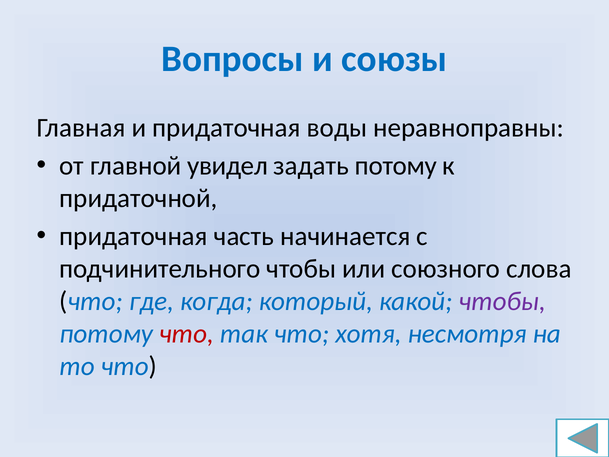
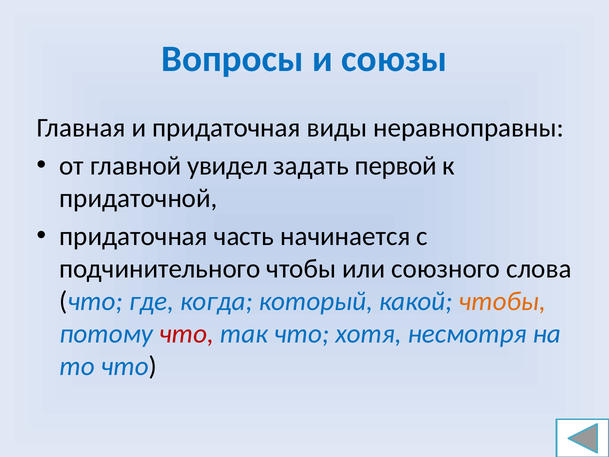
воды: воды -> виды (337, 128)
задать потому: потому -> первой (396, 166)
чтобы colour: purple -> orange (502, 301)
